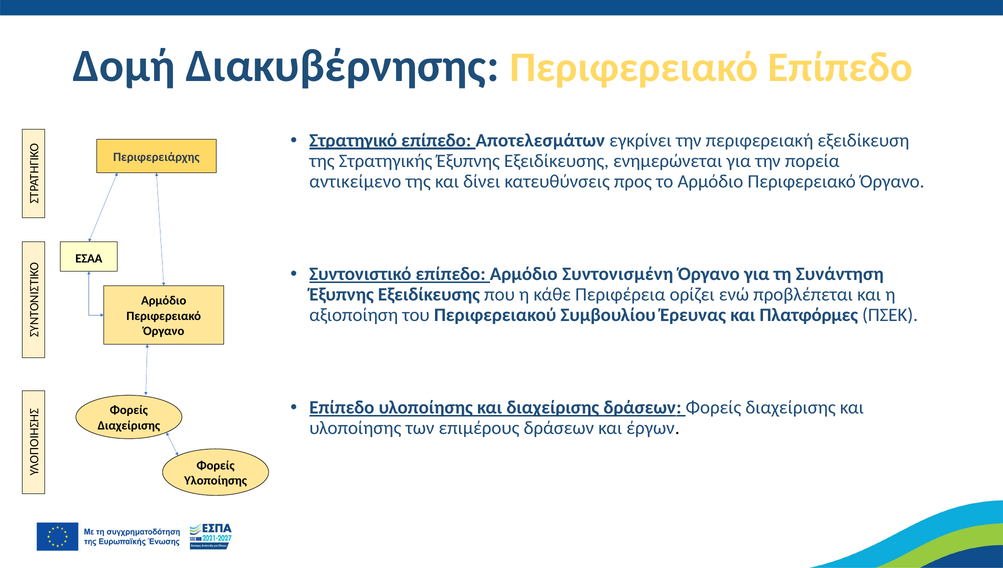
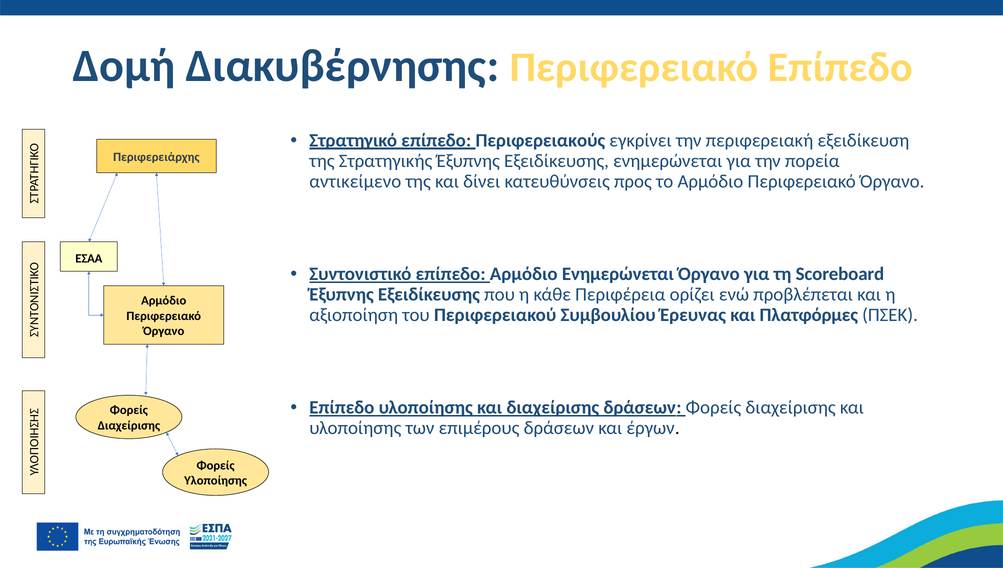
Αποτελεσμάτων: Αποτελεσμάτων -> Περιφερειακούς (540, 140)
Αρμόδιο Συντονισμένη: Συντονισμένη -> Ενημερώνεται (618, 274)
Συνάντηση: Συνάντηση -> Scoreboard (840, 274)
